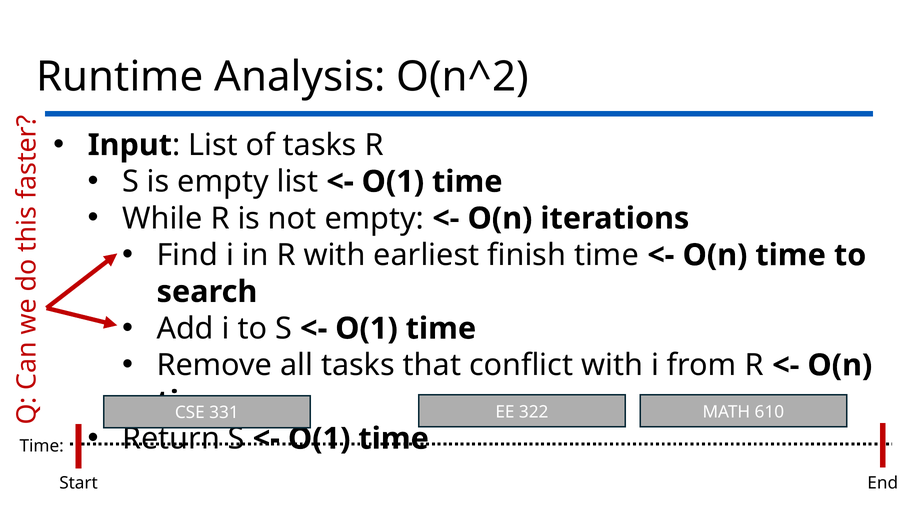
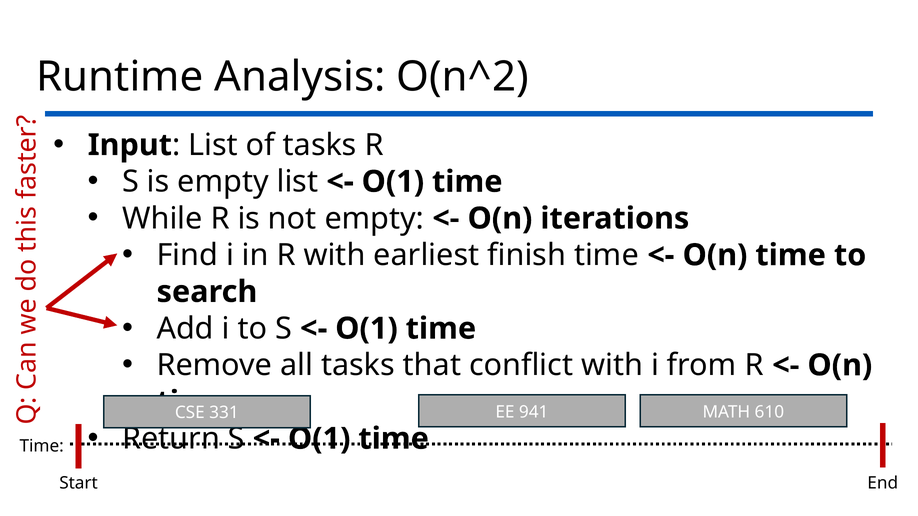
322: 322 -> 941 (534, 412)
